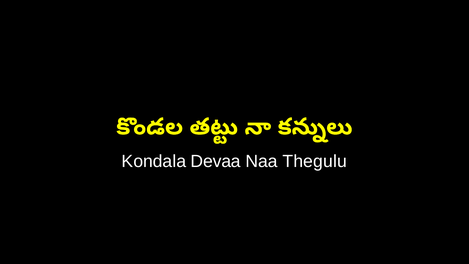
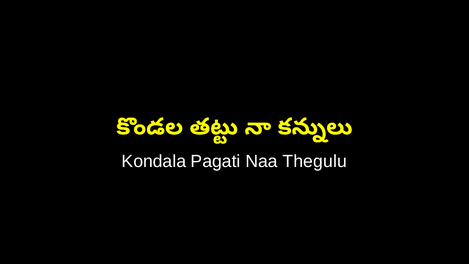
Devaa: Devaa -> Pagati (216, 161)
